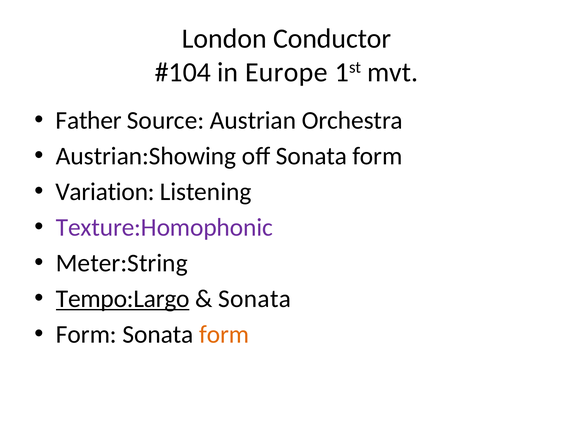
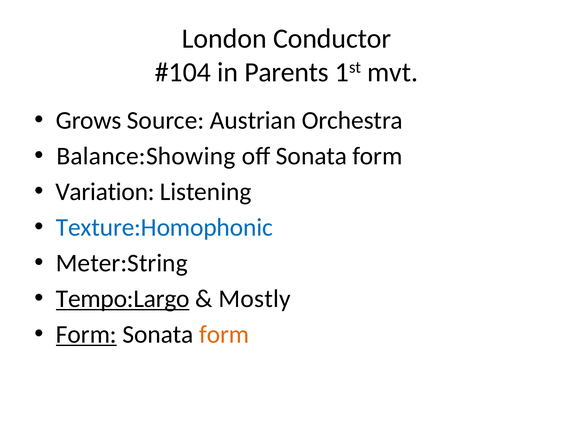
Europe: Europe -> Parents (287, 72)
Father: Father -> Grows (89, 120)
Austrian:Showing: Austrian:Showing -> Balance:Showing (146, 156)
Texture:Homophonic colour: purple -> blue (164, 227)
Sonata: Sonata -> Mostly (255, 299)
Form underline: none -> present (86, 334)
